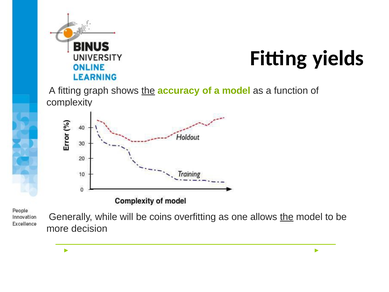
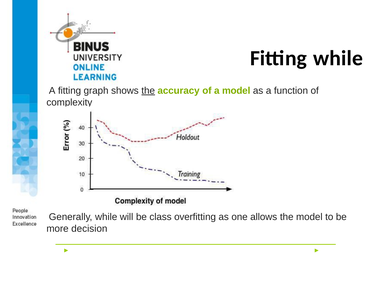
Fitting yields: yields -> while (338, 58)
coins: coins -> class (161, 217)
the underline: present -> none (287, 217)
